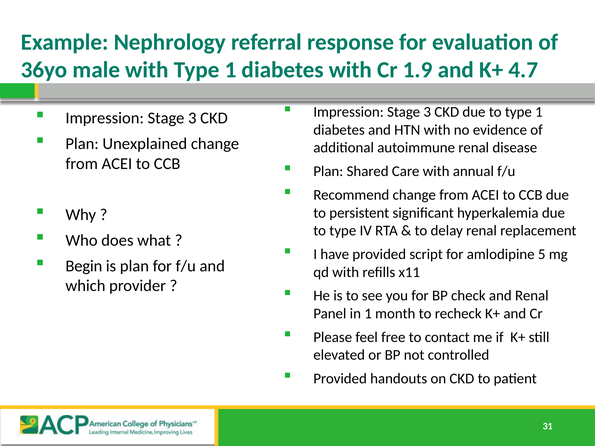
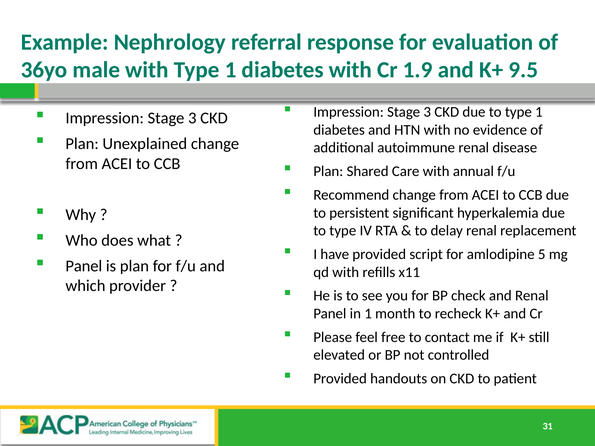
4.7: 4.7 -> 9.5 (523, 70)
Begin: Begin -> Panel (84, 266)
